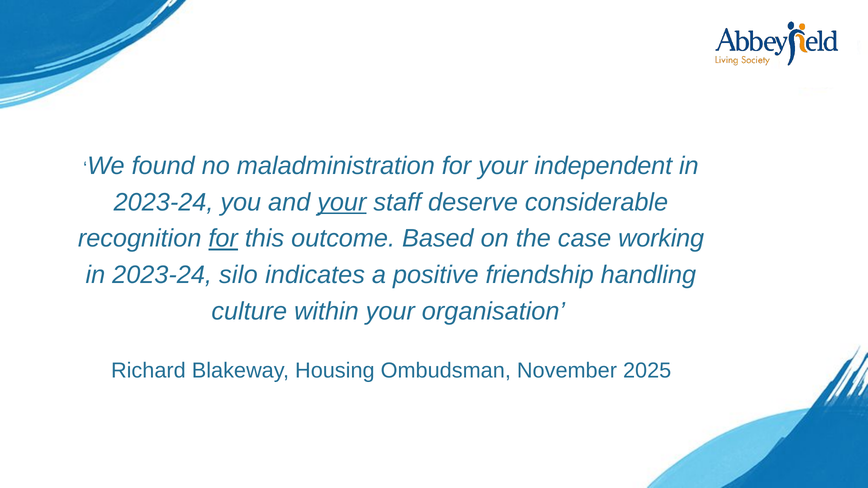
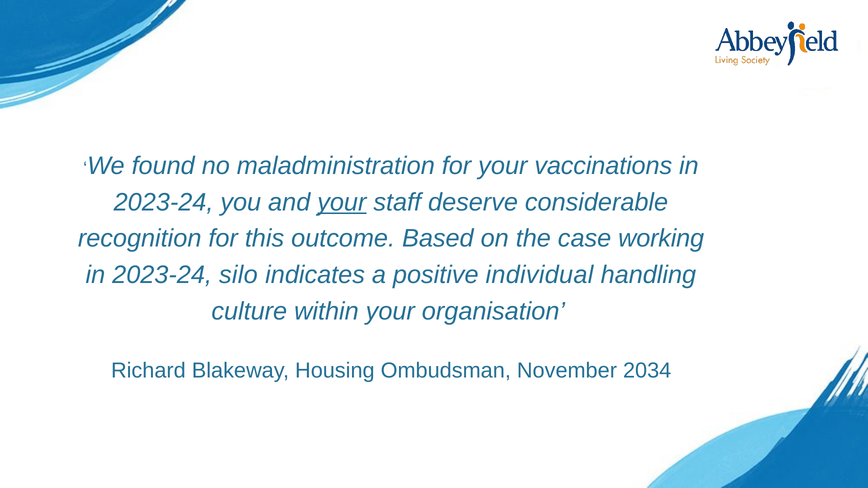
independent: independent -> vaccinations (603, 166)
for underline: present -> none (223, 239)
friendship: friendship -> individual (539, 275)
2025: 2025 -> 2034 (647, 371)
